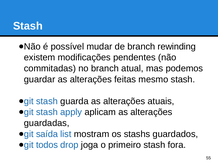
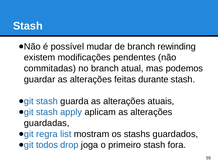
mesmo: mesmo -> durante (153, 79)
saída: saída -> regra (47, 134)
